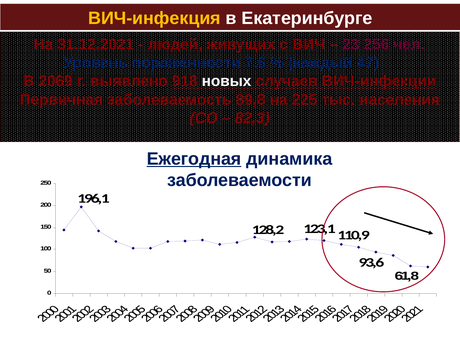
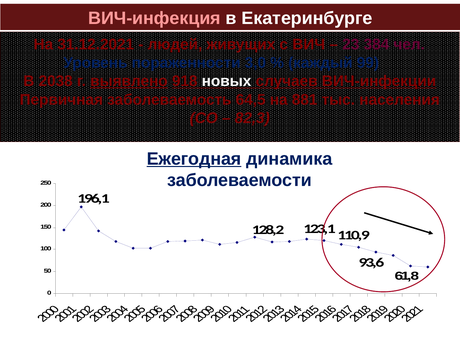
ВИЧ-инфекция colour: yellow -> pink (154, 18)
256: 256 -> 384 (376, 44)
7,6: 7,6 -> 3,0 (255, 63)
47: 47 -> 99 (368, 63)
2069: 2069 -> 2038 (56, 81)
выявлено underline: none -> present (129, 81)
89,8: 89,8 -> 64,5 (251, 100)
225: 225 -> 881 (305, 100)
